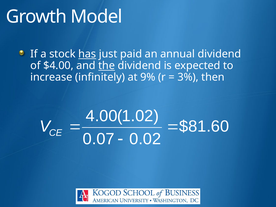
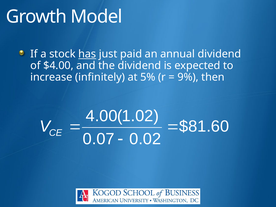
the underline: present -> none (107, 66)
9%: 9% -> 5% (148, 77)
3%: 3% -> 9% (188, 77)
